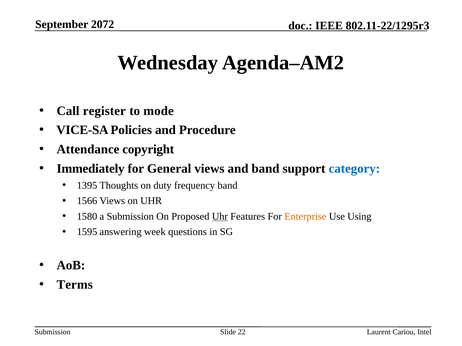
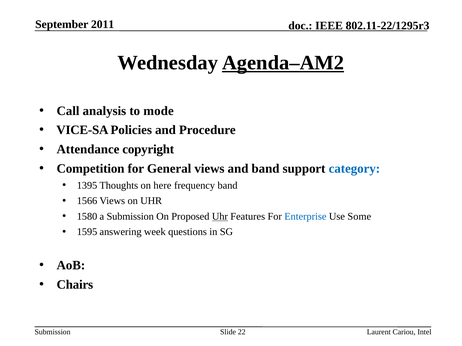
2072: 2072 -> 2011 (103, 24)
Agenda–AM2 underline: none -> present (283, 63)
register: register -> analysis (104, 111)
Immediately: Immediately -> Competition (91, 169)
duty: duty -> here (162, 186)
Enterprise colour: orange -> blue (305, 217)
Using: Using -> Some (359, 217)
Terms: Terms -> Chairs (75, 285)
